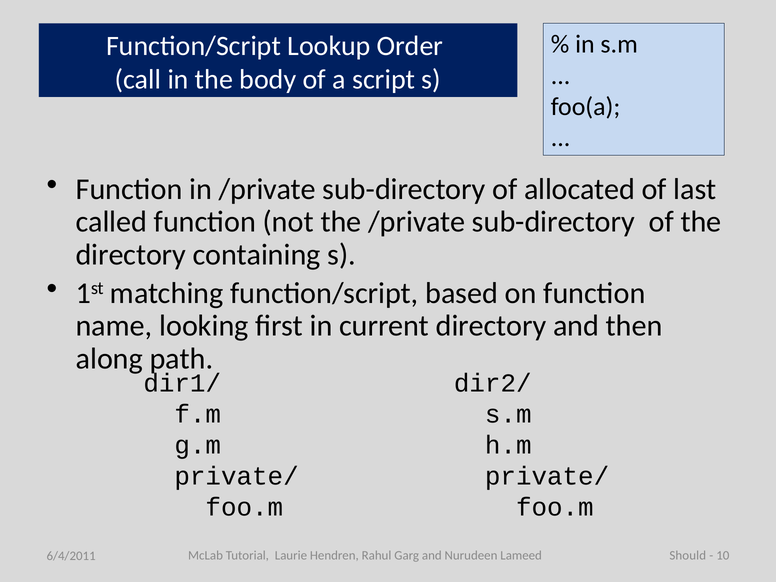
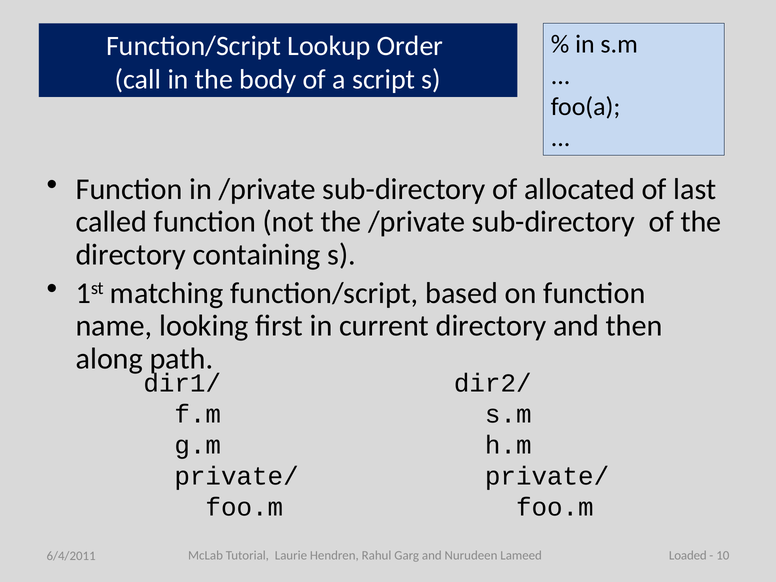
Should: Should -> Loaded (688, 556)
